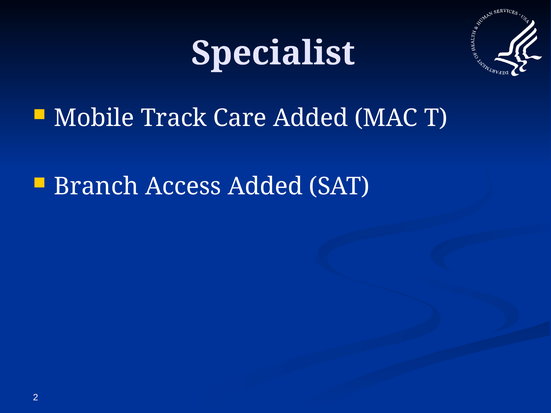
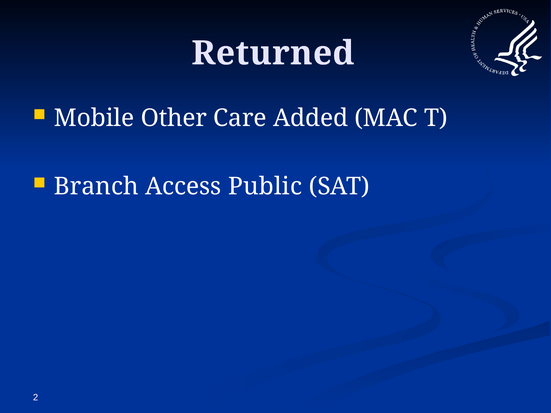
Specialist: Specialist -> Returned (273, 53)
Track: Track -> Other (174, 118)
Access Added: Added -> Public (265, 187)
